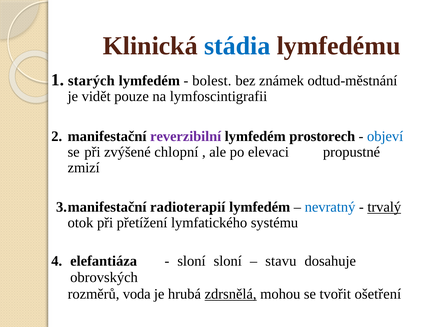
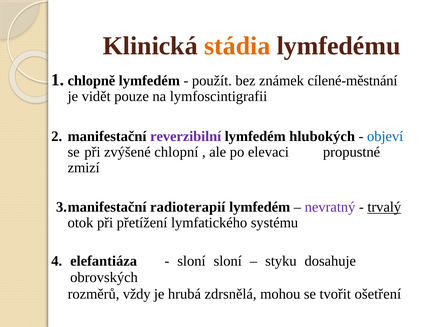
stádia colour: blue -> orange (237, 46)
starých: starých -> chlopně (91, 80)
bolest: bolest -> použít (212, 80)
odtud-městnání: odtud-městnání -> cílené-městnání (352, 80)
prostorech: prostorech -> hlubokých (322, 136)
nevratný colour: blue -> purple (330, 207)
stavu: stavu -> styku (281, 260)
voda: voda -> vždy (137, 293)
zdrsnělá underline: present -> none (231, 293)
